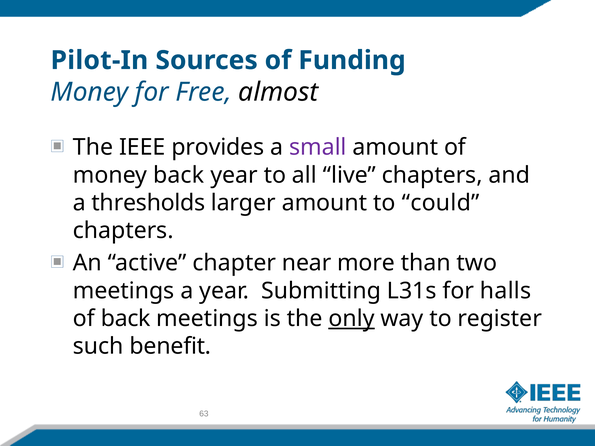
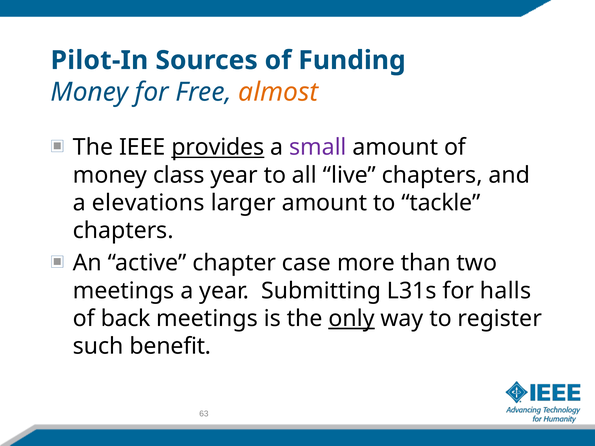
almost colour: black -> orange (278, 92)
provides underline: none -> present (218, 147)
money back: back -> class (179, 175)
thresholds: thresholds -> elevations (148, 203)
could: could -> tackle (441, 203)
near: near -> case (306, 263)
